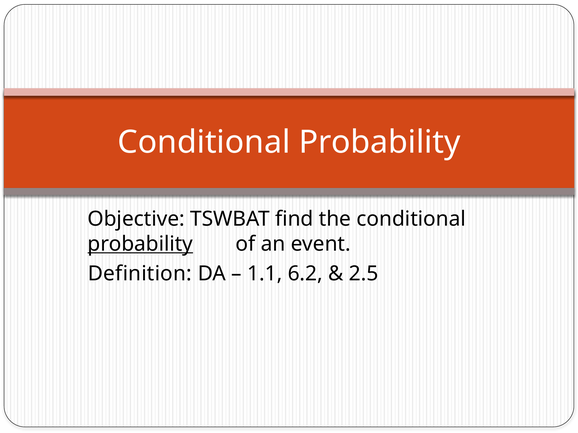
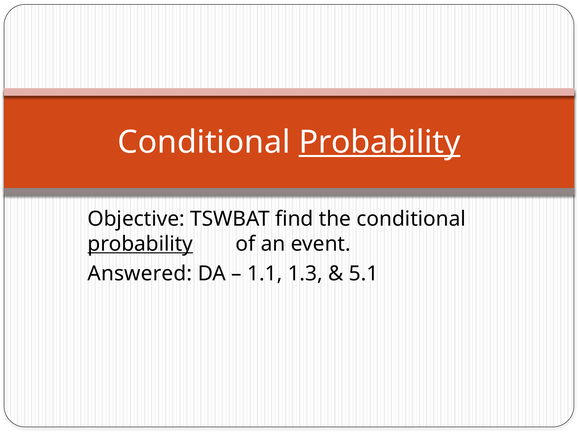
Probability underline: none -> present (380, 142)
Definition: Definition -> Answered (140, 274)
6.2: 6.2 -> 1.3 (305, 274)
2.5: 2.5 -> 5.1 (364, 274)
